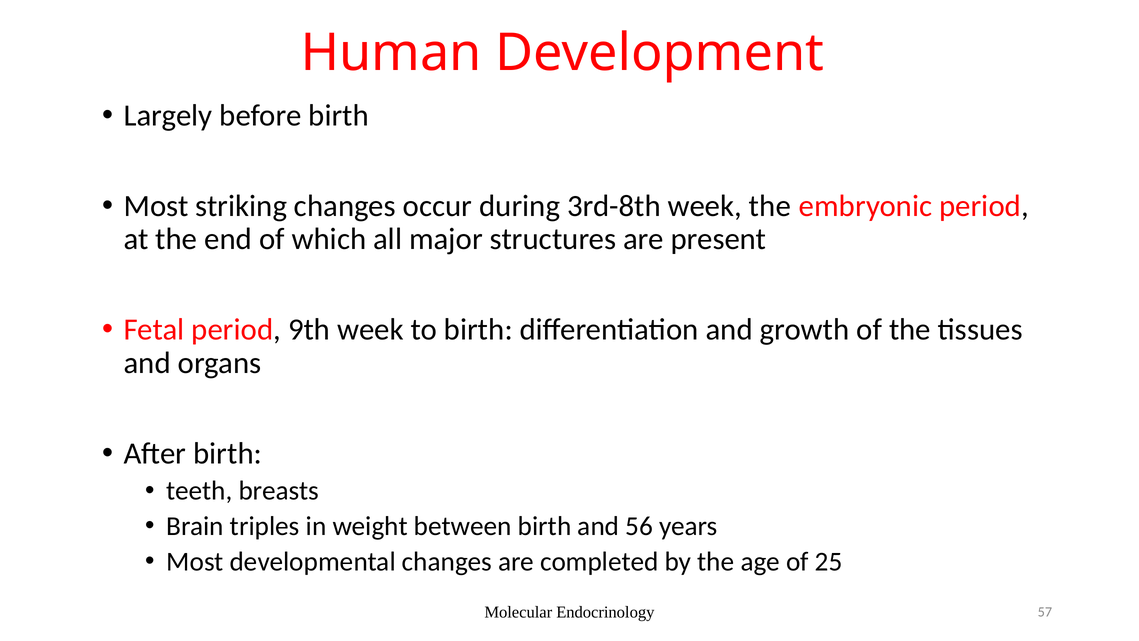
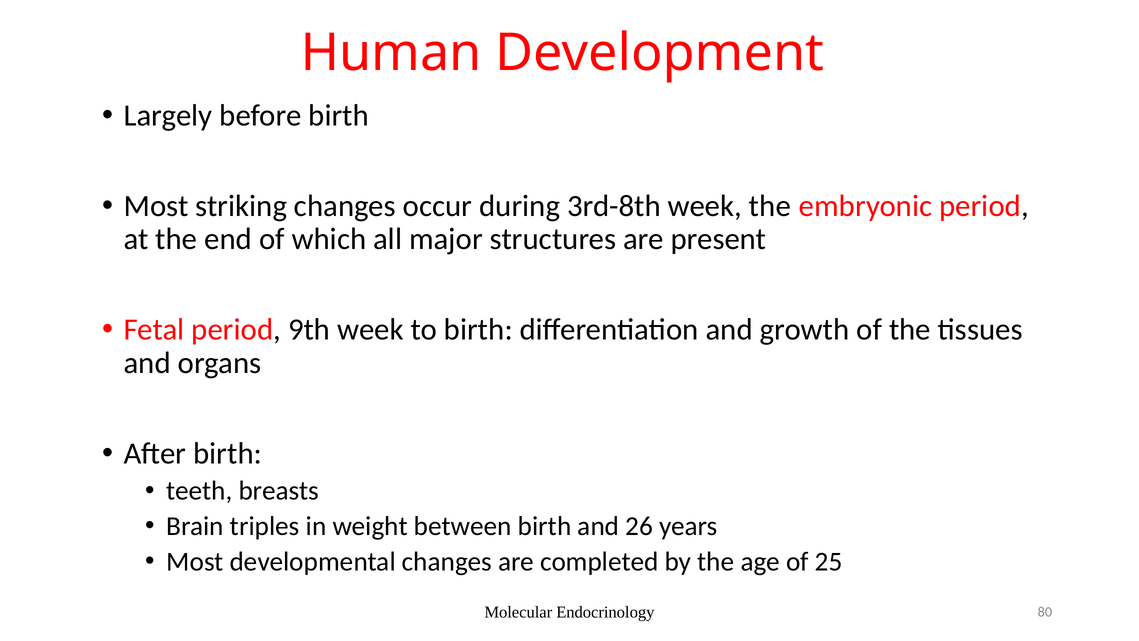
56: 56 -> 26 (639, 526)
57: 57 -> 80 (1045, 612)
